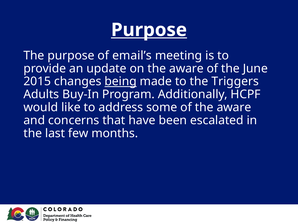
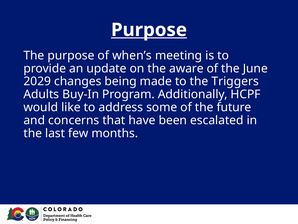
email’s: email’s -> when’s (132, 56)
2015: 2015 -> 2029 (37, 81)
being underline: present -> none (121, 81)
of the aware: aware -> future (234, 107)
